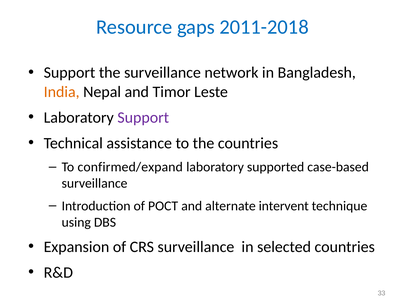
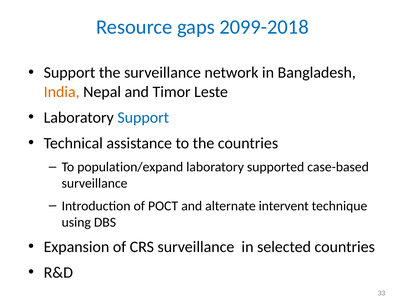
2011-2018: 2011-2018 -> 2099-2018 (264, 27)
Support colour: purple -> blue (143, 118)
confirmed/expand: confirmed/expand -> population/expand (130, 167)
